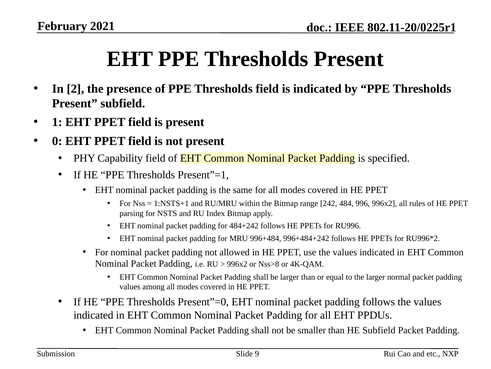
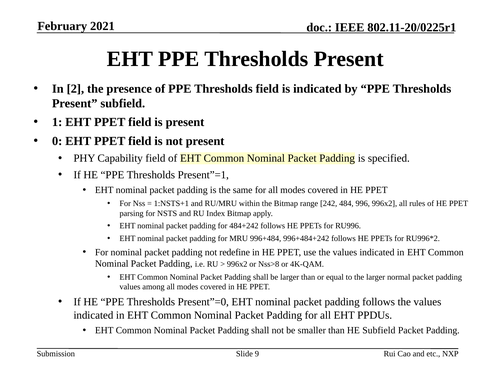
allowed: allowed -> redefine (235, 252)
